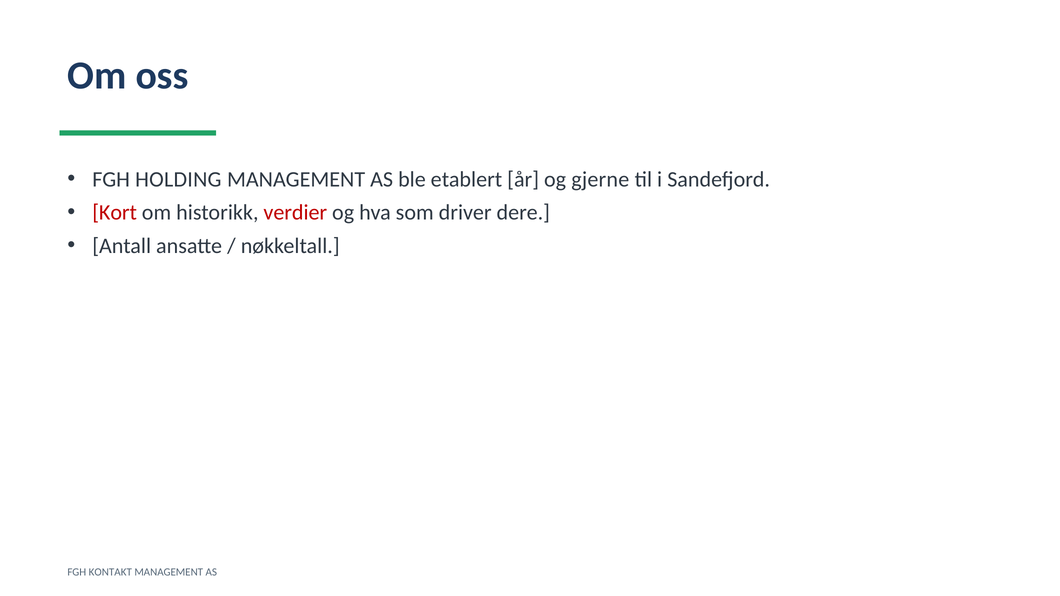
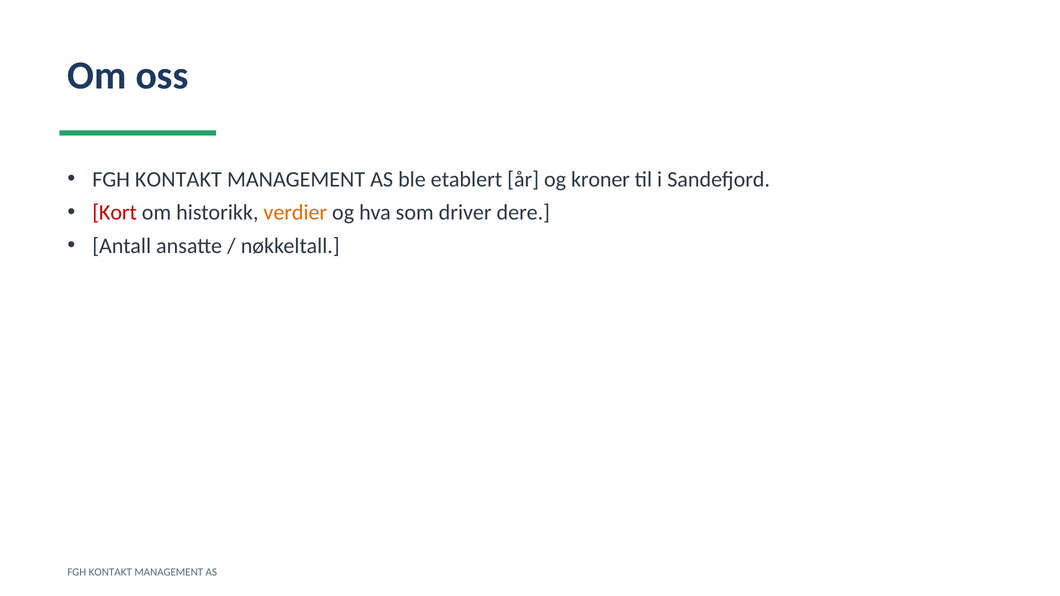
HOLDING: HOLDING -> KONTAKT (178, 180)
gjerne: gjerne -> kroner (600, 180)
verdier colour: red -> orange (295, 213)
